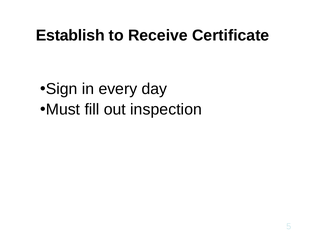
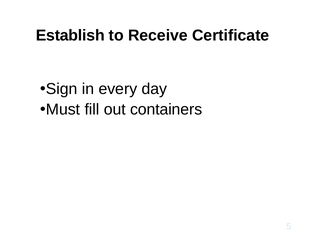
inspection: inspection -> containers (166, 109)
